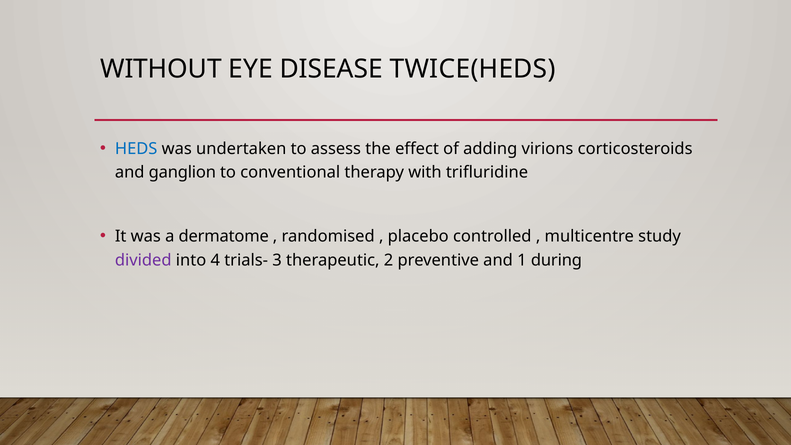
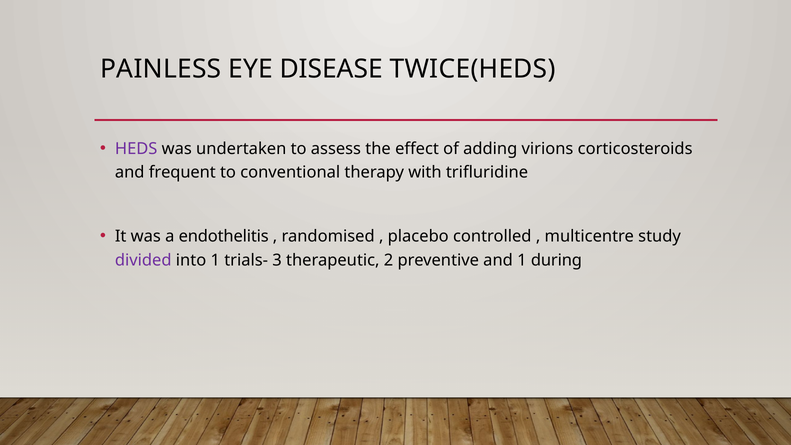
WITHOUT: WITHOUT -> PAINLESS (161, 69)
HEDS colour: blue -> purple (136, 149)
ganglion: ganglion -> frequent (182, 172)
dermatome: dermatome -> endothelitis (224, 236)
into 4: 4 -> 1 (215, 260)
